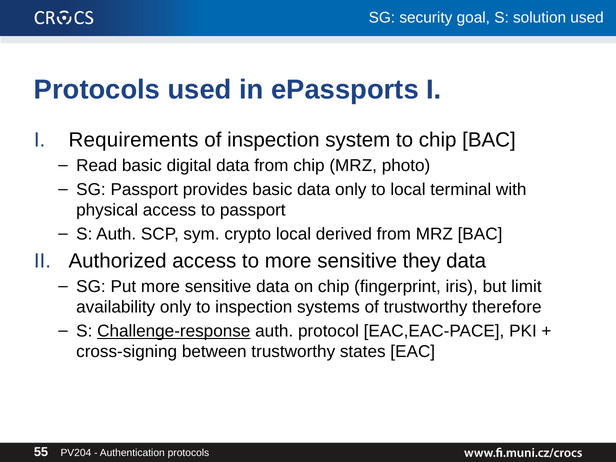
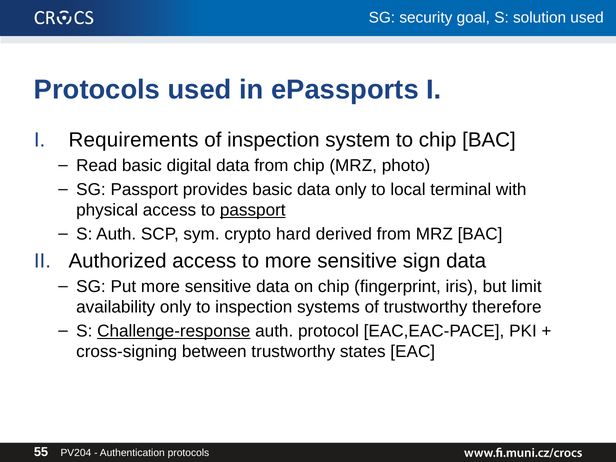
passport underline: none -> present (253, 210)
crypto local: local -> hard (293, 234)
they: they -> sign (422, 261)
